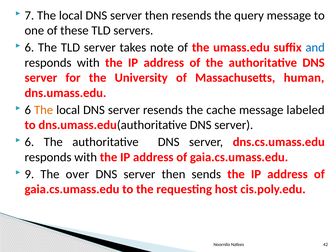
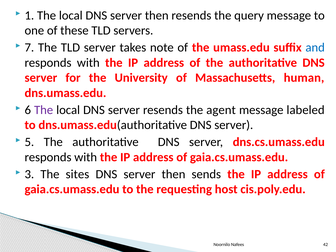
7: 7 -> 1 (29, 15)
6: 6 -> 7 (29, 47)
The colour: orange -> purple (44, 110)
cache: cache -> agent (221, 110)
6: 6 -> 5 (29, 142)
9: 9 -> 3 (29, 174)
over: over -> sites (77, 174)
